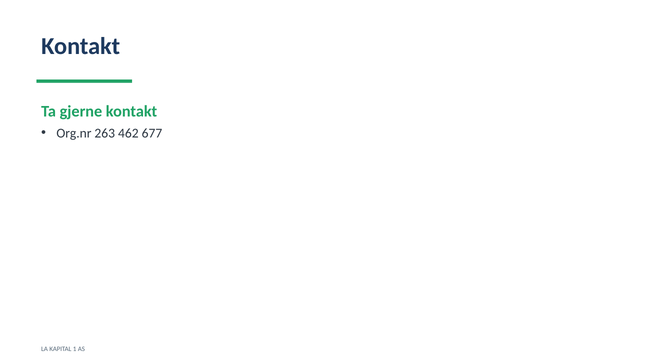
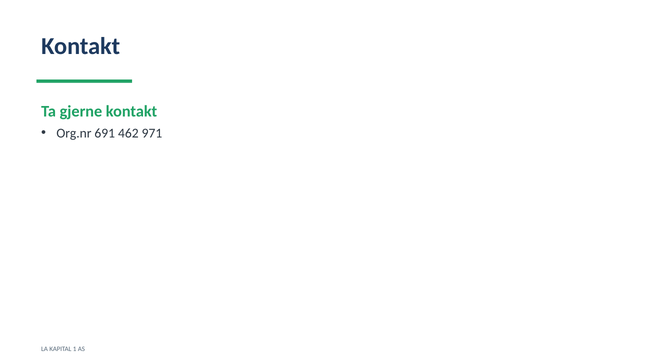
263: 263 -> 691 (105, 133)
677: 677 -> 971 (152, 133)
